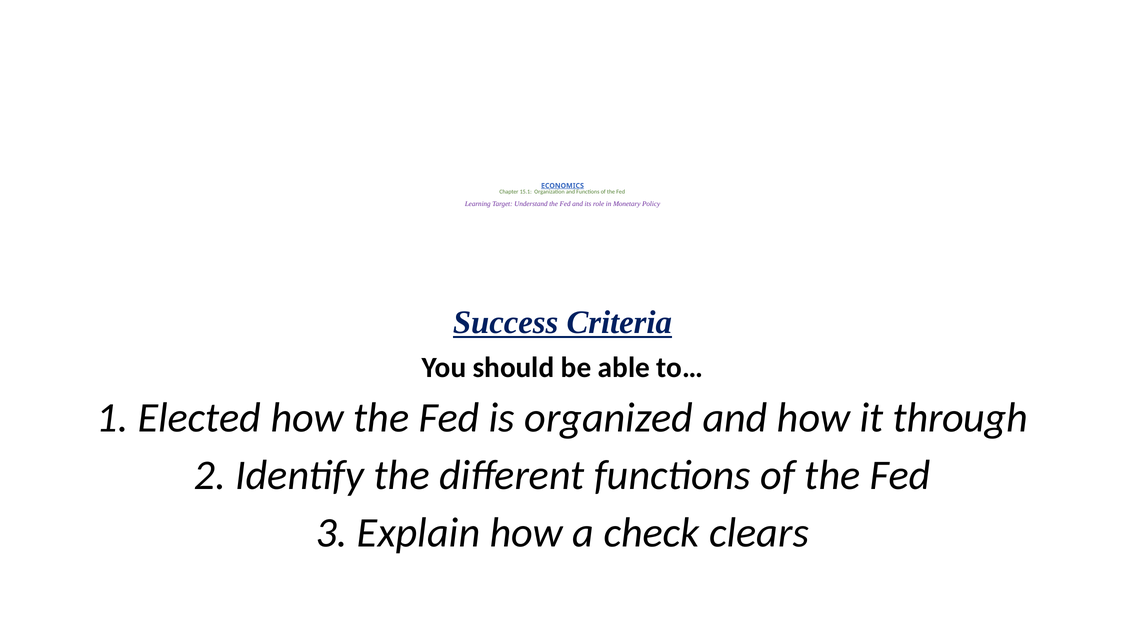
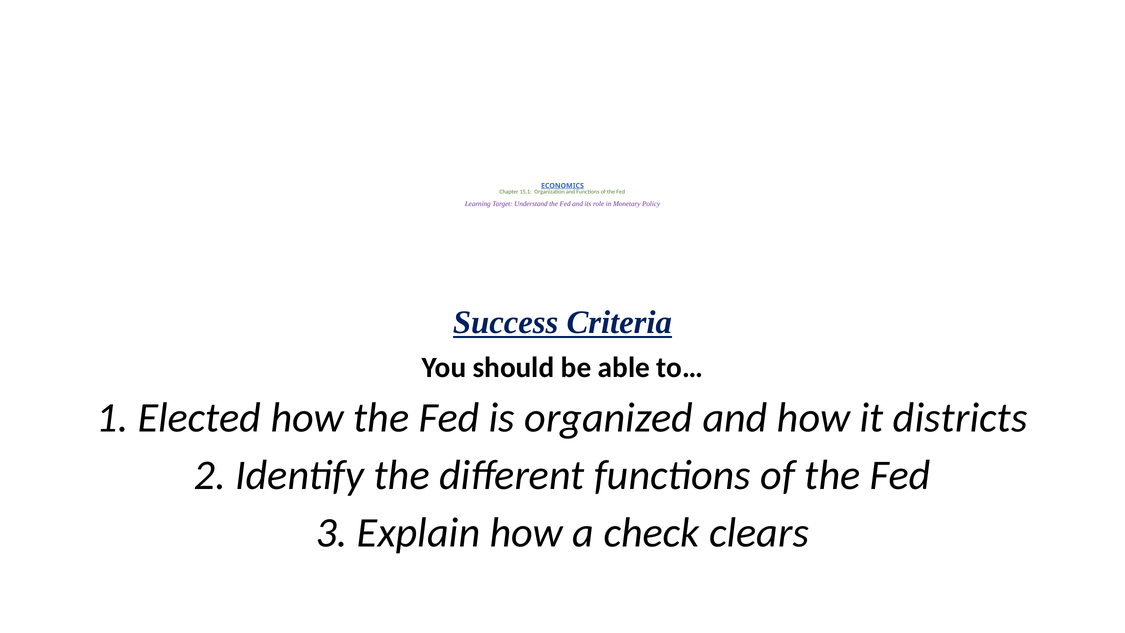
through: through -> districts (960, 418)
